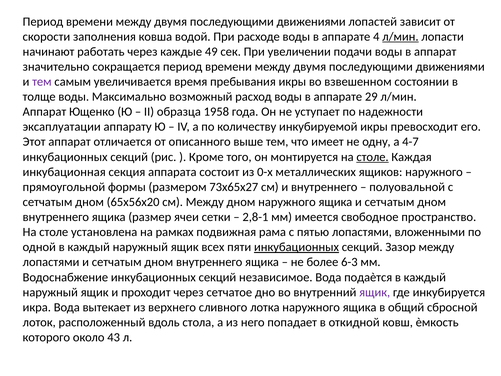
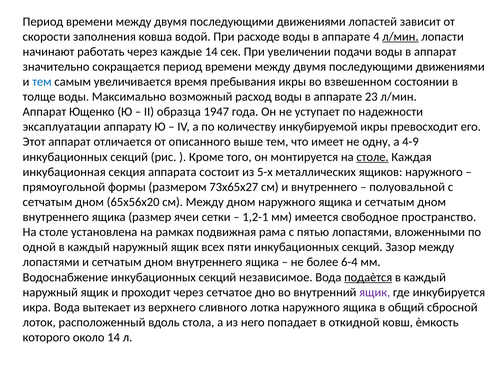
каждые 49: 49 -> 14 (211, 52)
тем colour: purple -> blue (42, 82)
29: 29 -> 23 (371, 97)
1958: 1958 -> 1947 (216, 112)
4-7: 4-7 -> 4-9 (410, 142)
0-х: 0-х -> 5-х (265, 172)
2,8-1: 2,8-1 -> 1,2-1 (255, 217)
инкубационных underline: present -> none (297, 247)
6-3: 6-3 -> 6-4 (349, 262)
подаѐтся underline: none -> present (368, 277)
около 43: 43 -> 14 (114, 337)
